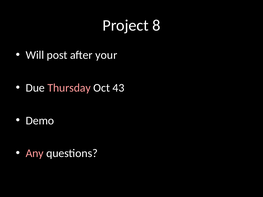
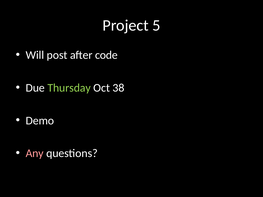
8: 8 -> 5 (156, 25)
your: your -> code (106, 55)
Thursday colour: pink -> light green (69, 88)
43: 43 -> 38 (118, 88)
